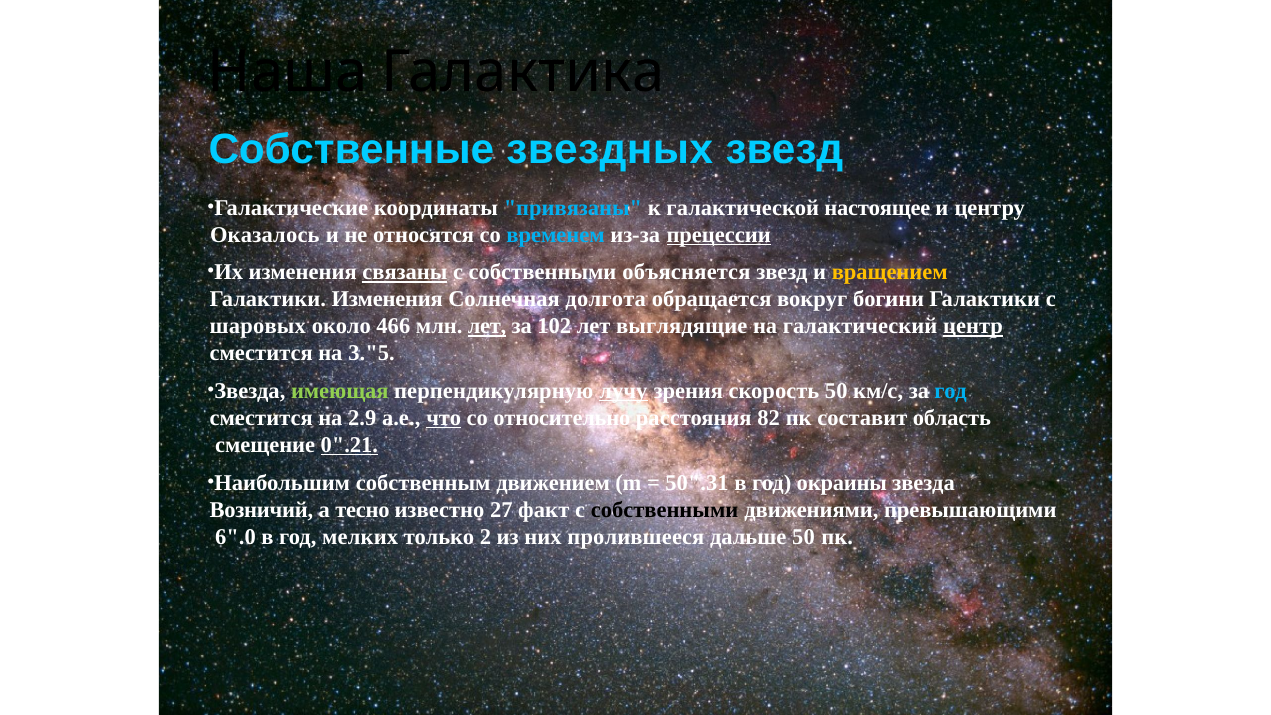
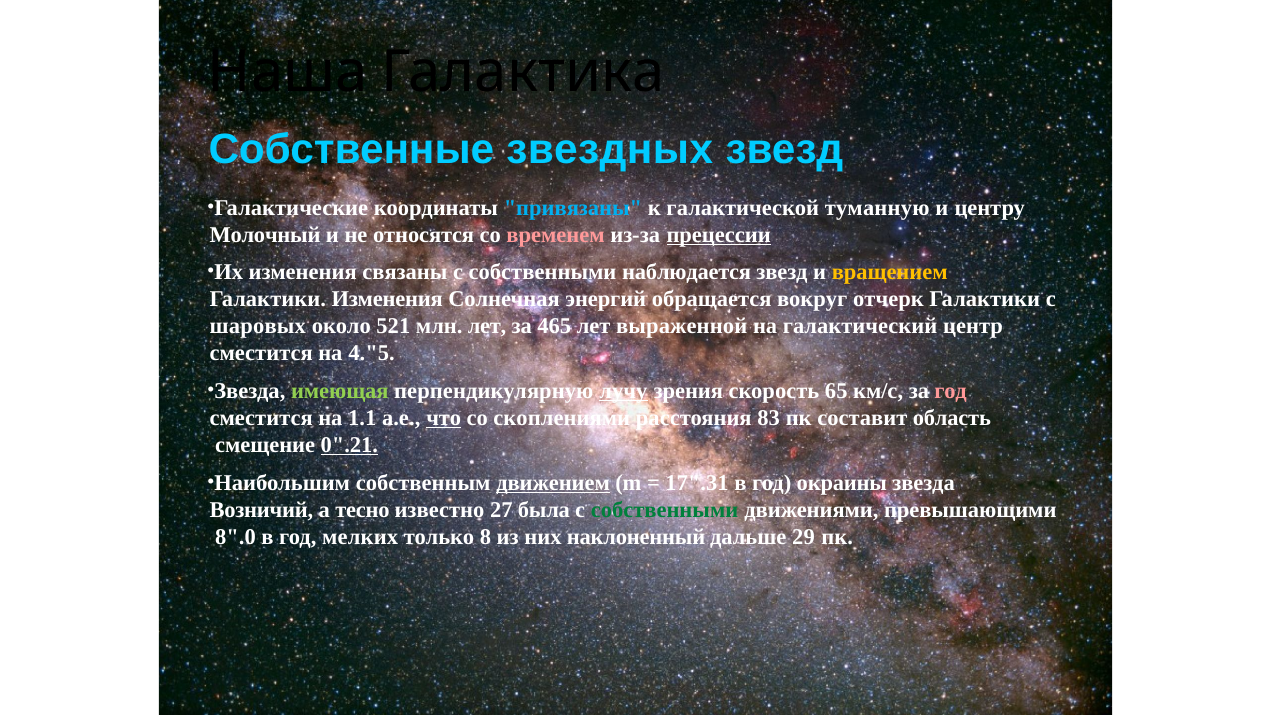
настоящее: настоящее -> туманную (877, 208)
Оказалось: Оказалось -> Молочный (265, 235)
временем colour: light blue -> pink (556, 235)
связаны underline: present -> none (405, 272)
объясняется: объясняется -> наблюдается (687, 272)
долгота: долгота -> энергий (606, 299)
богини: богини -> отчерк (889, 299)
466: 466 -> 521 (393, 326)
лет underline: present -> none (487, 326)
102: 102 -> 465 (554, 326)
выглядящие: выглядящие -> выраженной (682, 326)
центр underline: present -> none (973, 326)
3."5: 3."5 -> 4."5 (372, 353)
скорость 50: 50 -> 65 (836, 391)
год colour: light blue -> pink (950, 391)
2.9: 2.9 -> 1.1 (362, 418)
относительно: относительно -> скоплениями (562, 418)
82: 82 -> 83 (769, 418)
движением underline: none -> present (553, 483)
50".31: 50".31 -> 17".31 (697, 483)
факт: факт -> была (544, 510)
собственными colour: black -> green (665, 510)
6".0: 6".0 -> 8".0 (235, 537)
2: 2 -> 8 (486, 537)
пролившееся: пролившееся -> наклоненный (636, 537)
дальше 50: 50 -> 29 (803, 537)
